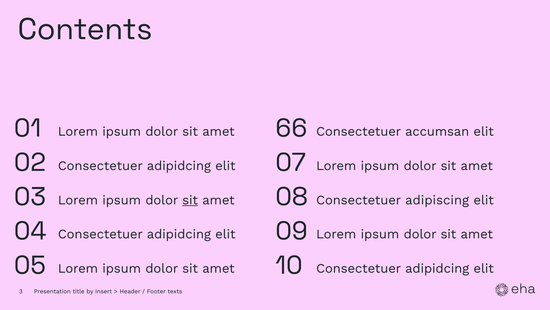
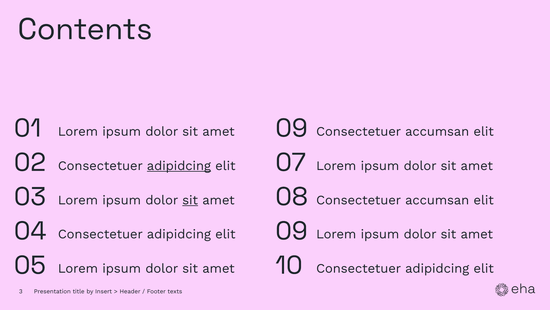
amet 66: 66 -> 09 (291, 128)
adipidcing underline: none -> present (179, 165)
08 Consectetuer adipiscing: adipiscing -> accumsan (437, 200)
